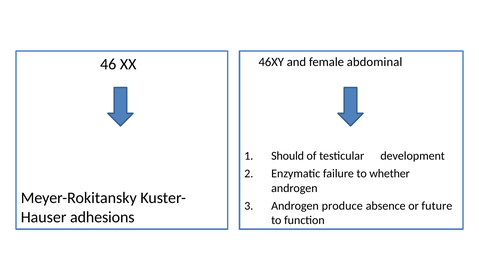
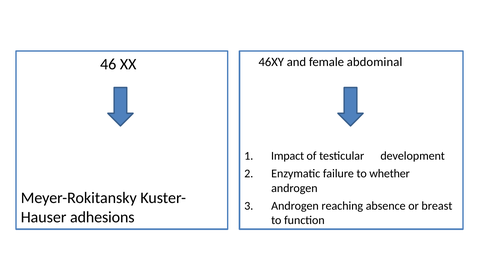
Should: Should -> Impact (288, 156)
produce: produce -> reaching (342, 206)
future: future -> breast (437, 206)
